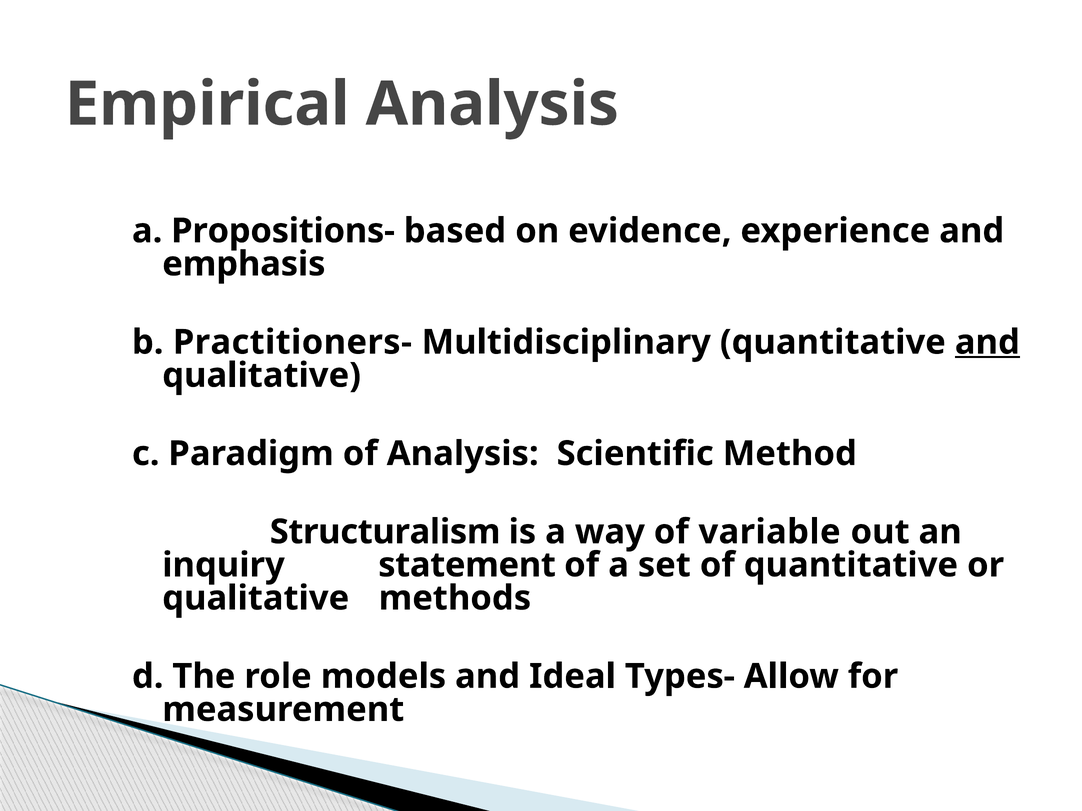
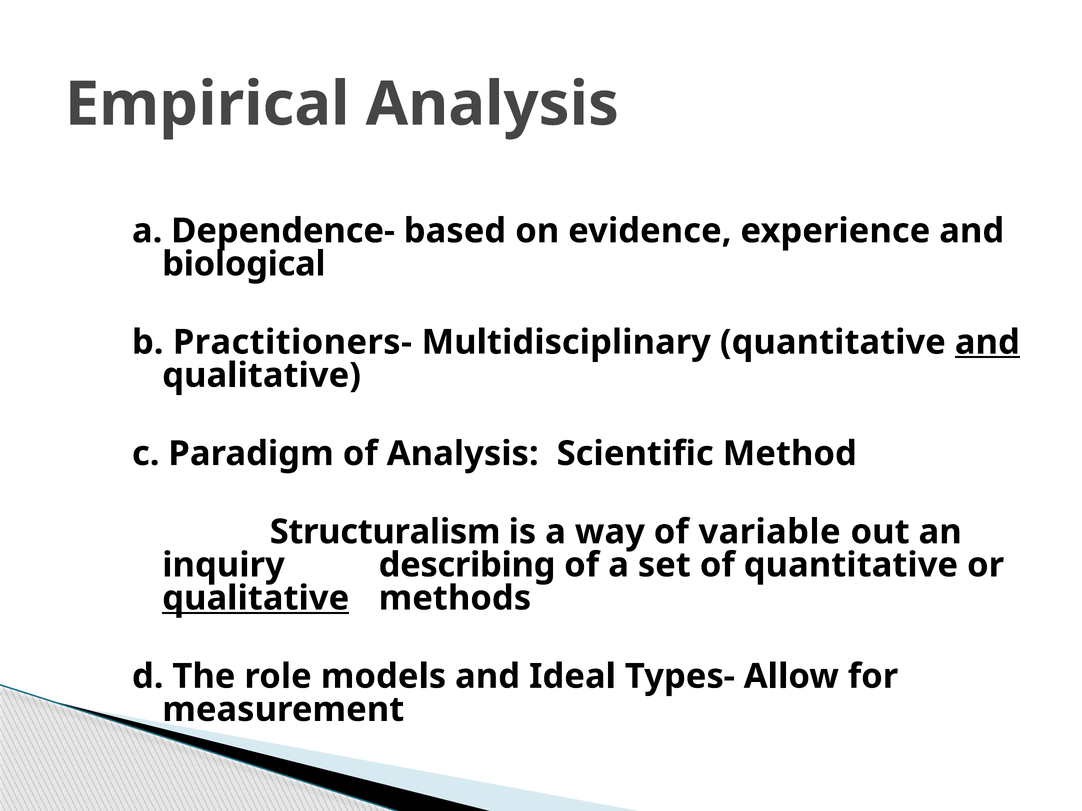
Propositions-: Propositions- -> Dependence- (283, 231)
emphasis: emphasis -> biological (244, 264)
statement: statement -> describing (467, 565)
qualitative underline: none -> present (256, 598)
